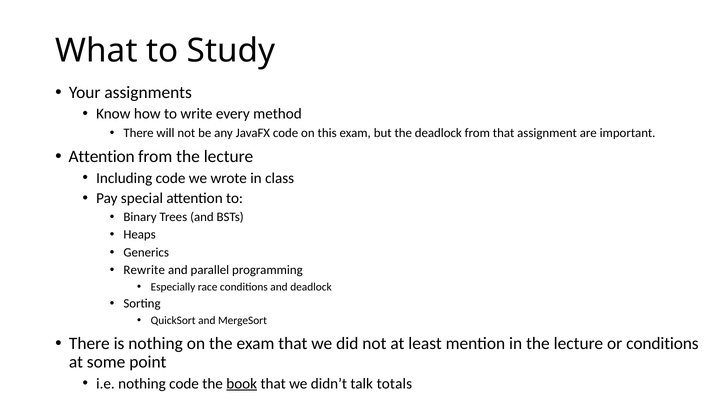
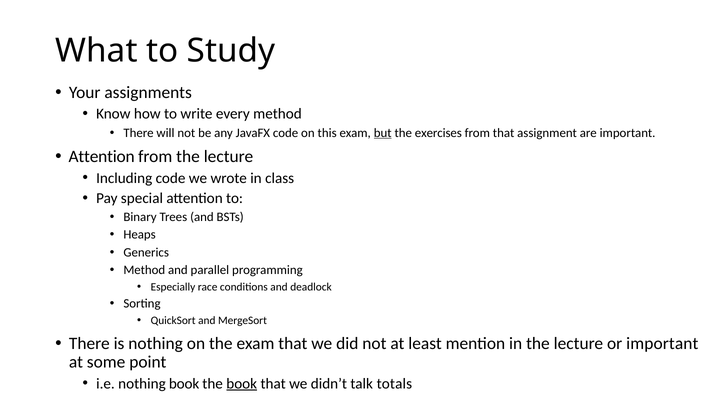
but underline: none -> present (383, 133)
the deadlock: deadlock -> exercises (438, 133)
Rewrite: Rewrite -> Method (144, 270)
or conditions: conditions -> important (662, 344)
nothing code: code -> book (184, 384)
